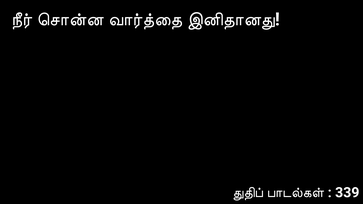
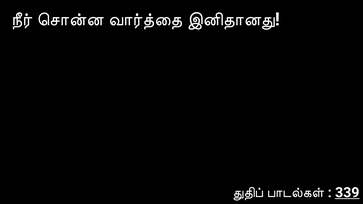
339 underline: none -> present (347, 193)
